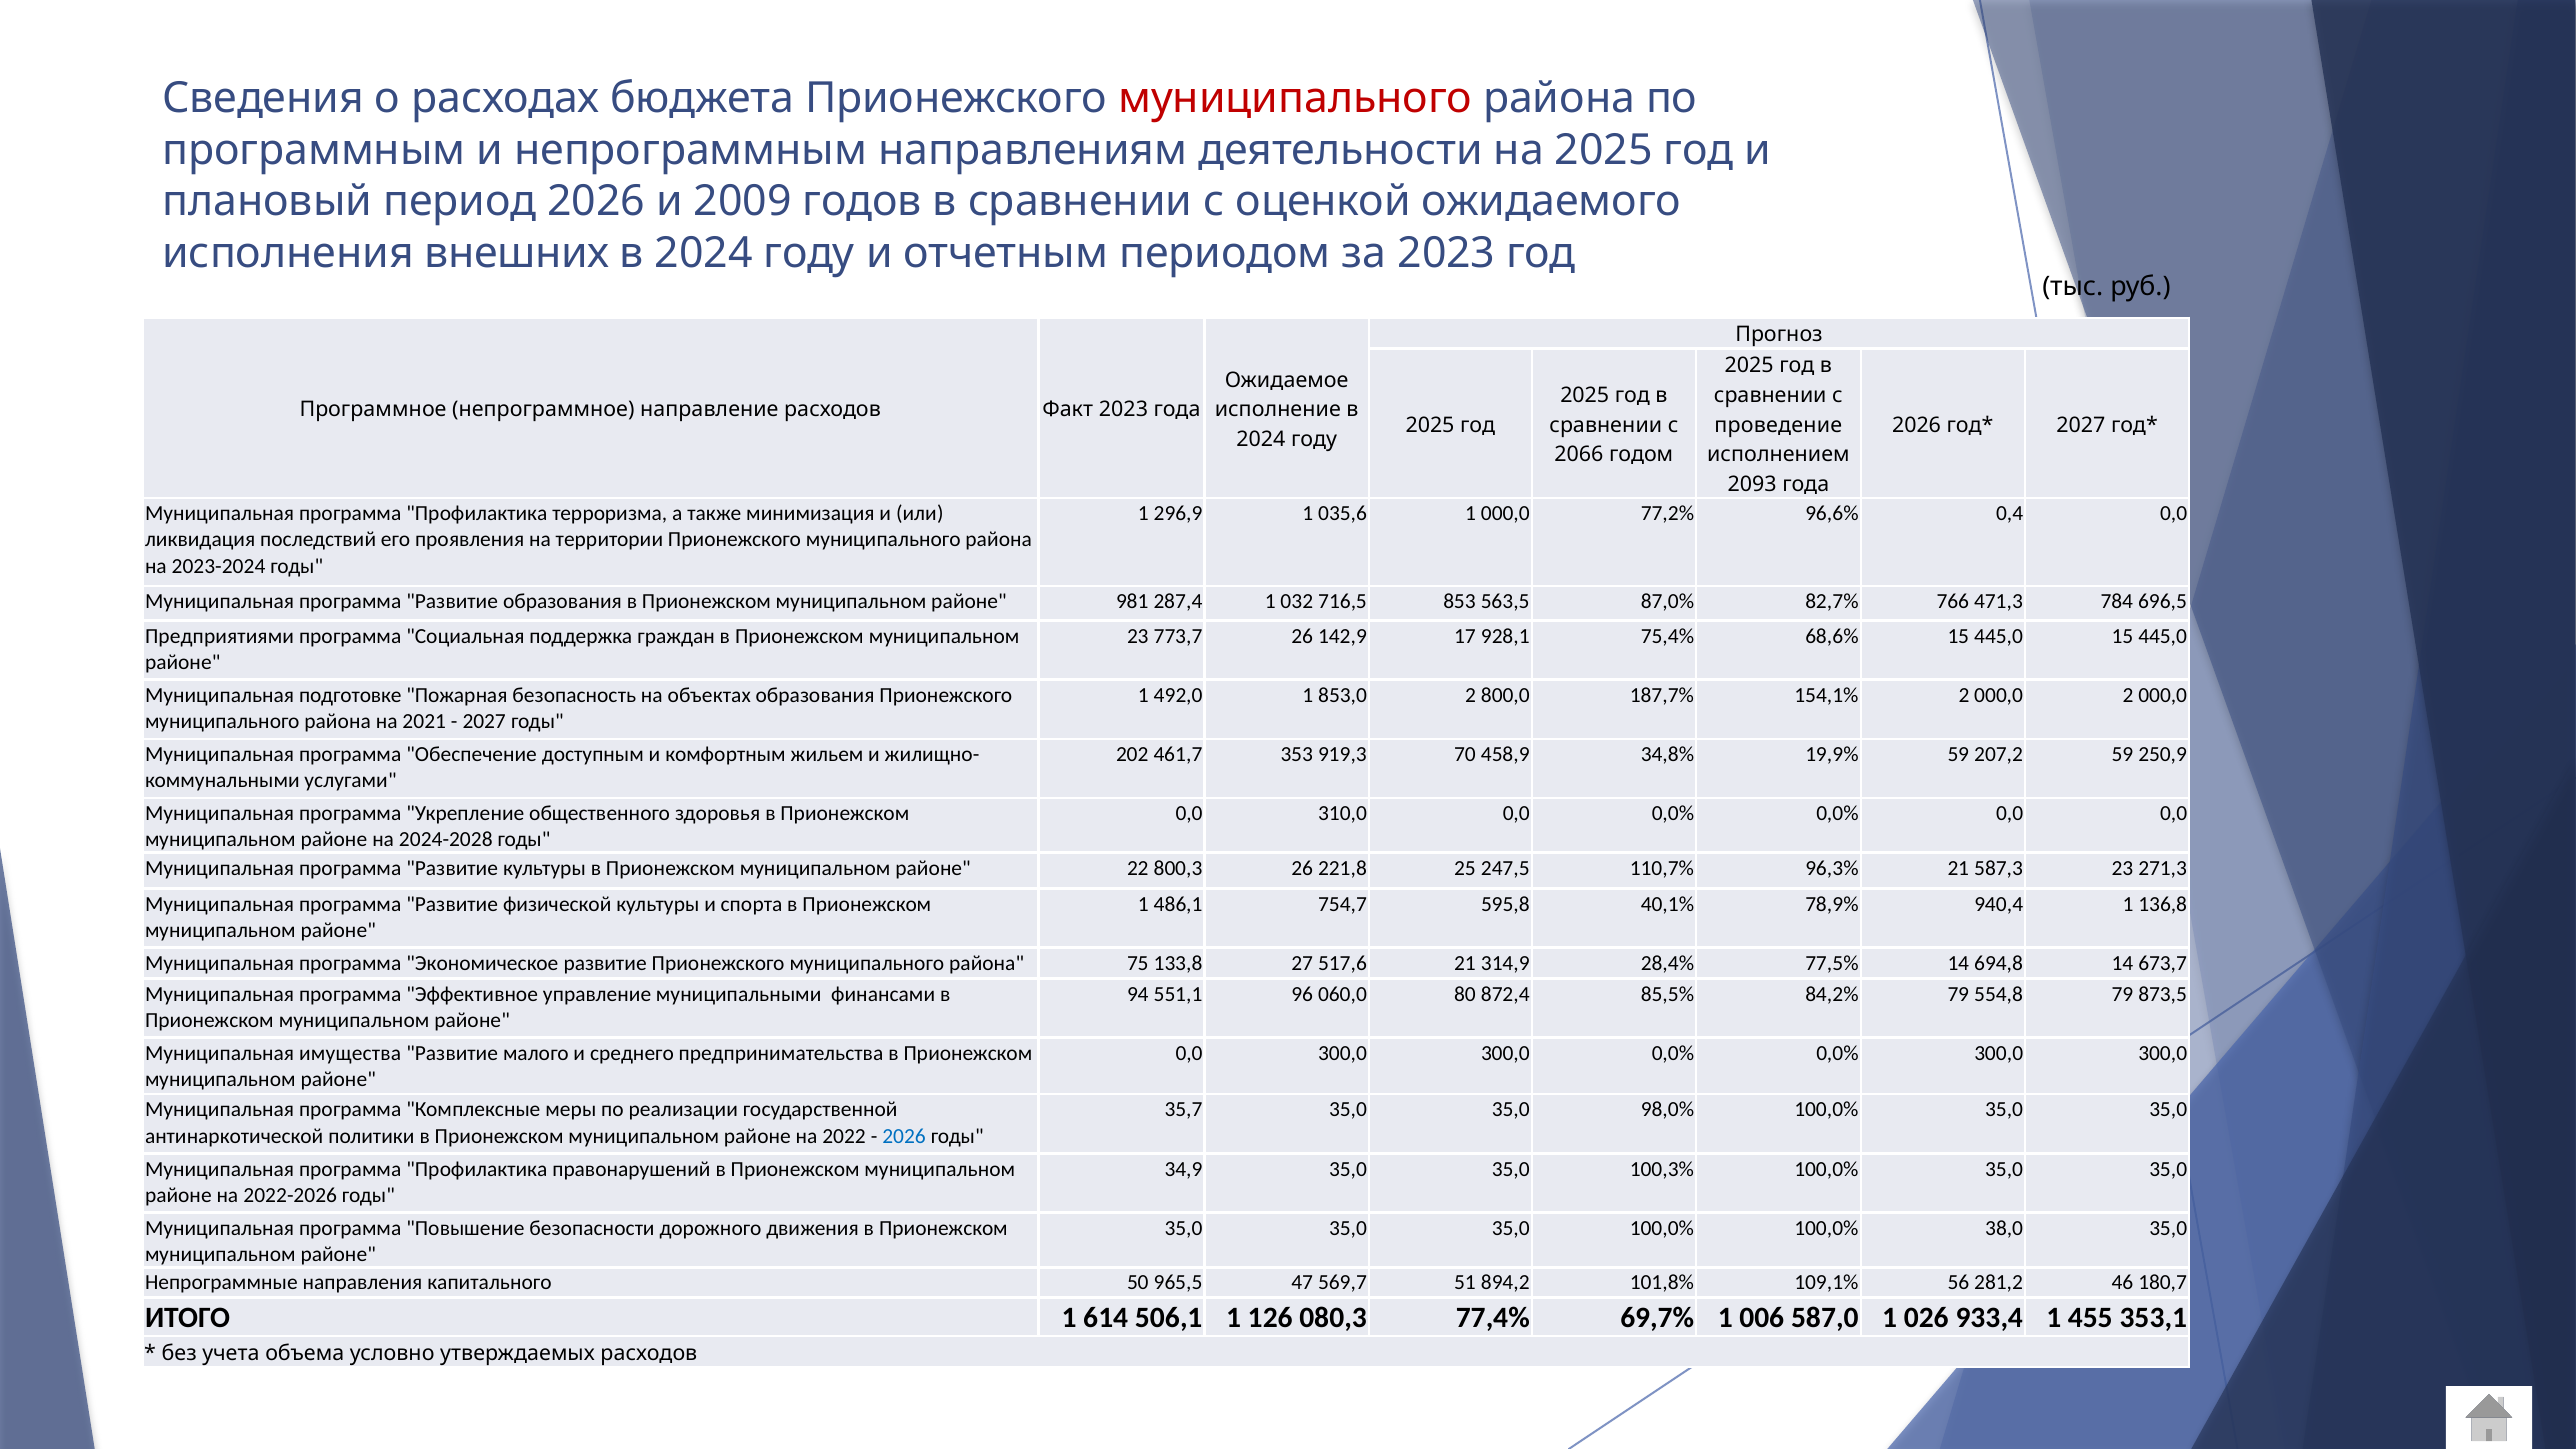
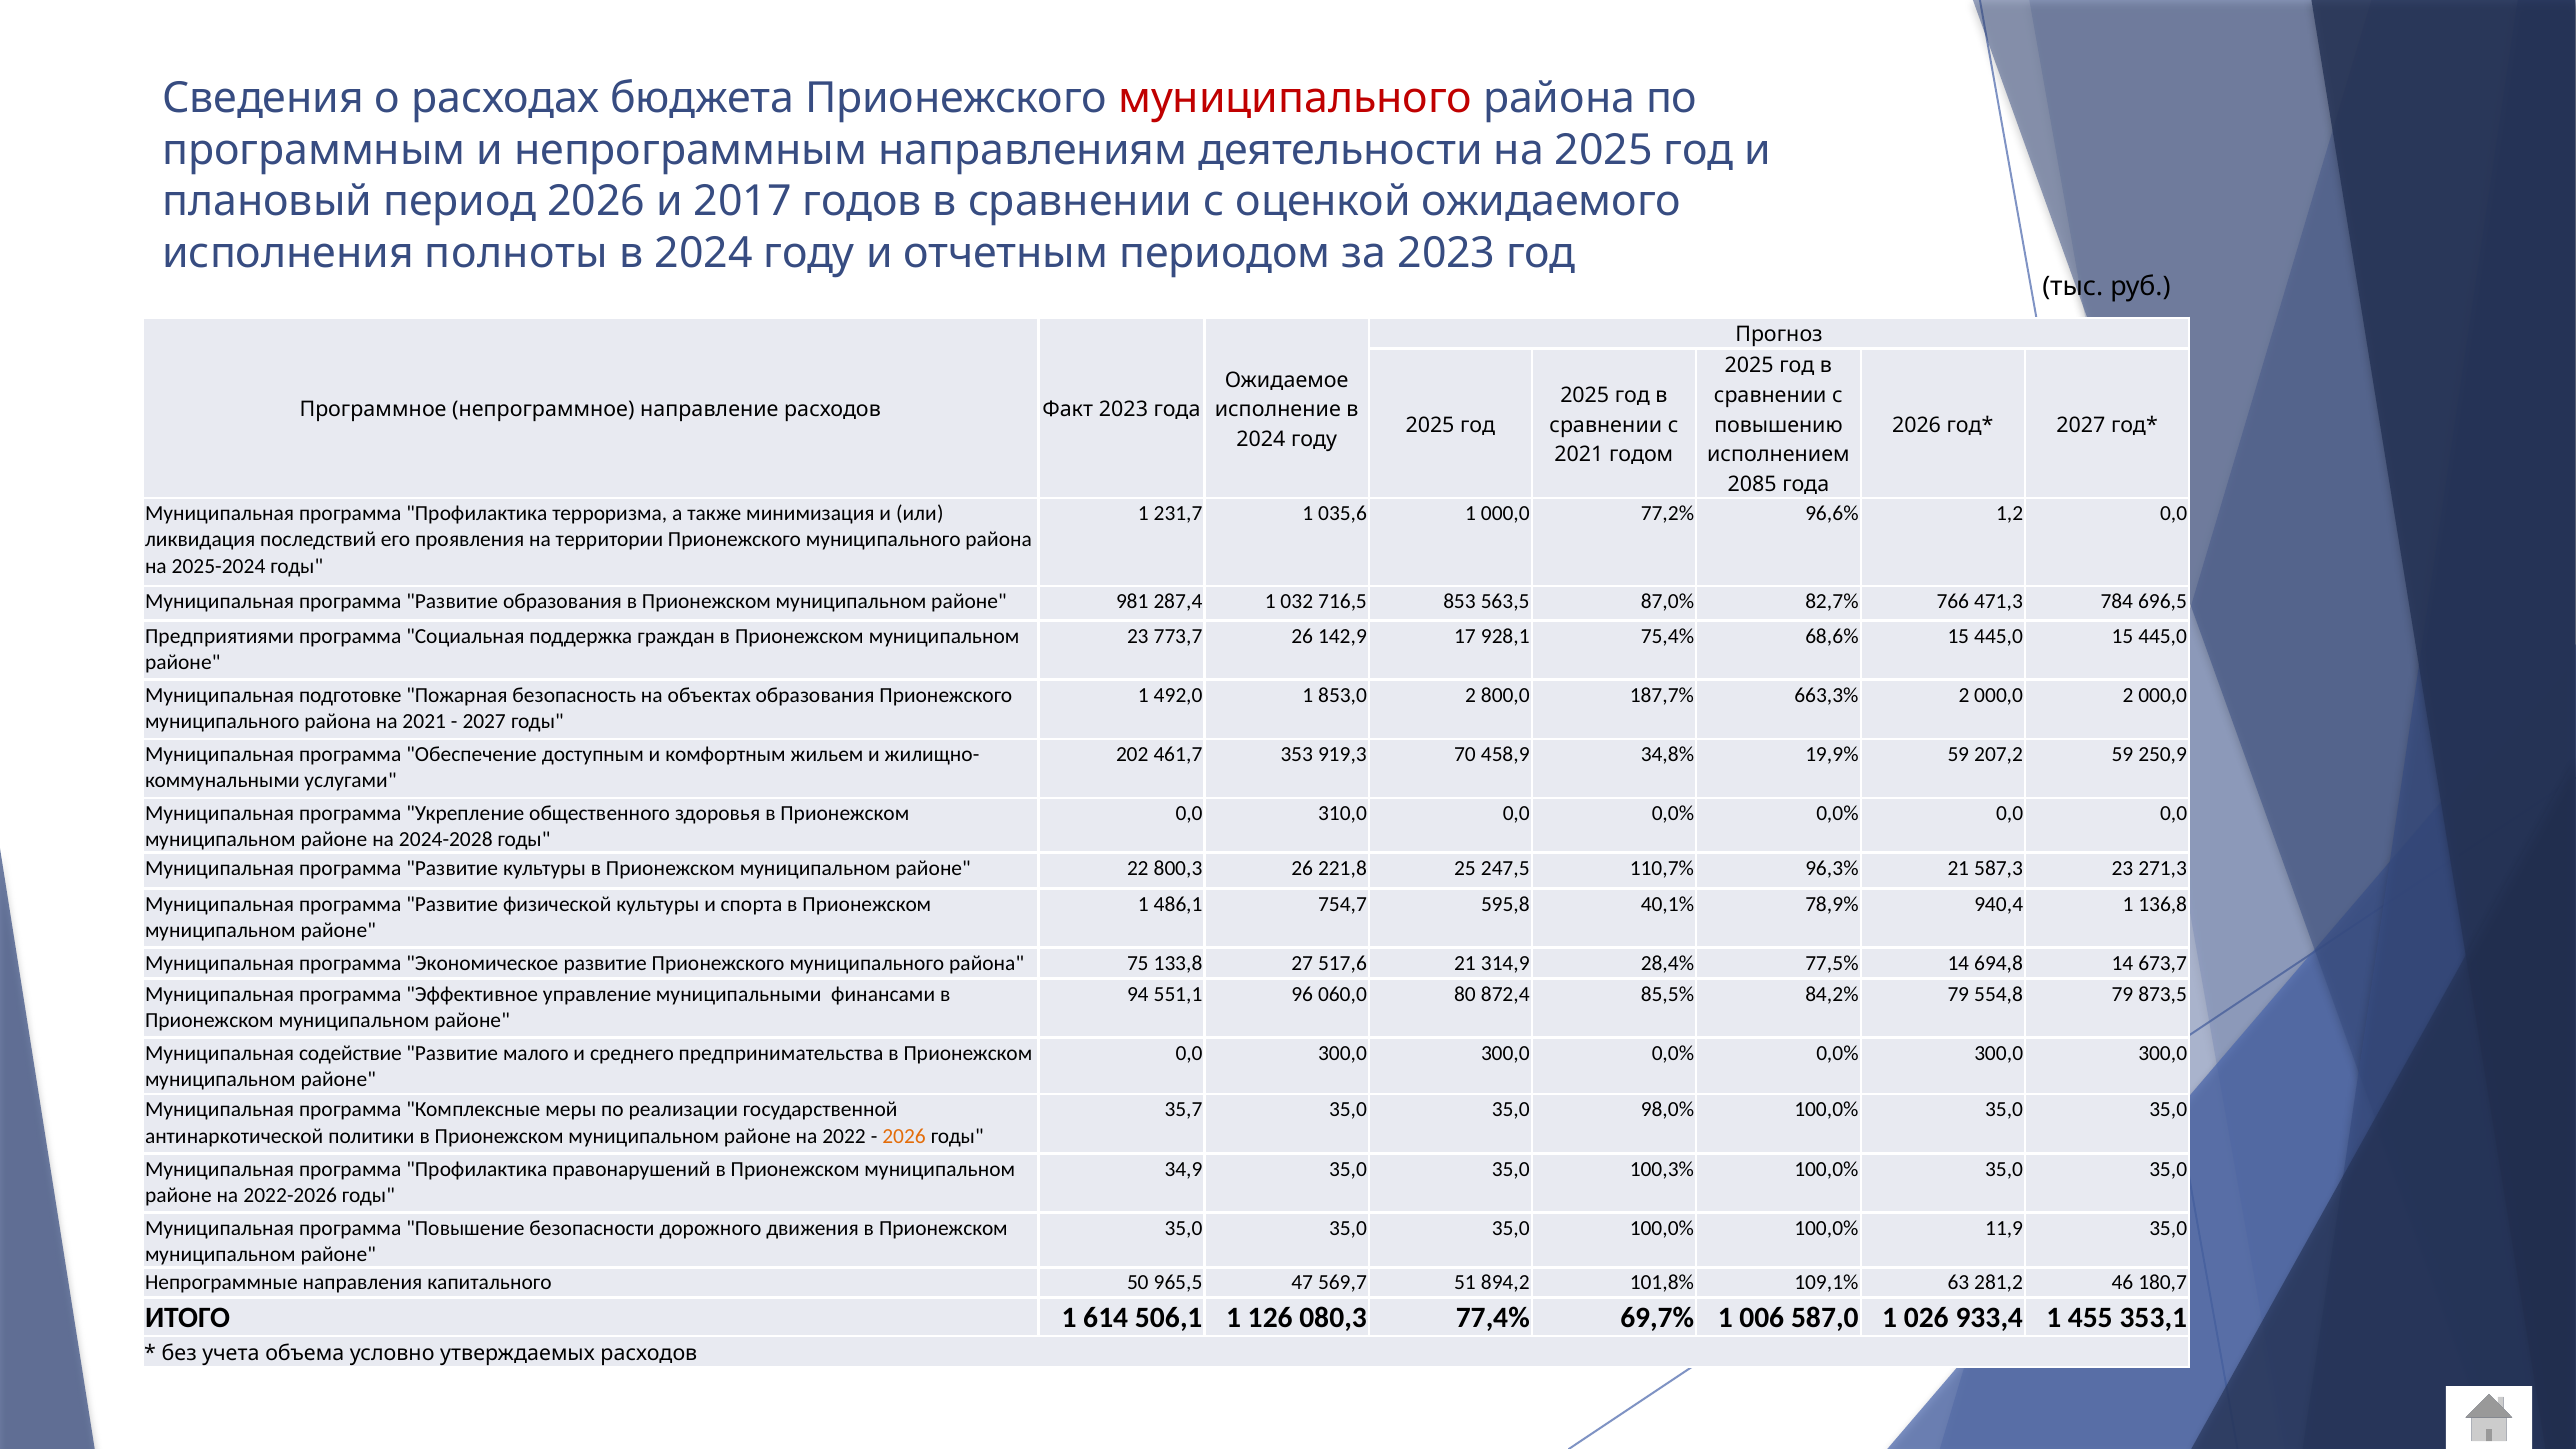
2009: 2009 -> 2017 (743, 202)
внешних: внешних -> полноты (516, 253)
проведение: проведение -> повышению (1778, 425)
2066: 2066 -> 2021 (1579, 455)
2093: 2093 -> 2085 (1752, 484)
296,9: 296,9 -> 231,7 (1178, 513)
0,4: 0,4 -> 1,2 (2010, 513)
2023-2024: 2023-2024 -> 2025-2024 (219, 566)
154,1%: 154,1% -> 663,3% (1826, 695)
имущества: имущества -> содействие (350, 1053)
2026 colour: blue -> orange (904, 1136)
38,0: 38,0 -> 11,9 (2004, 1228)
56: 56 -> 63 (1958, 1283)
